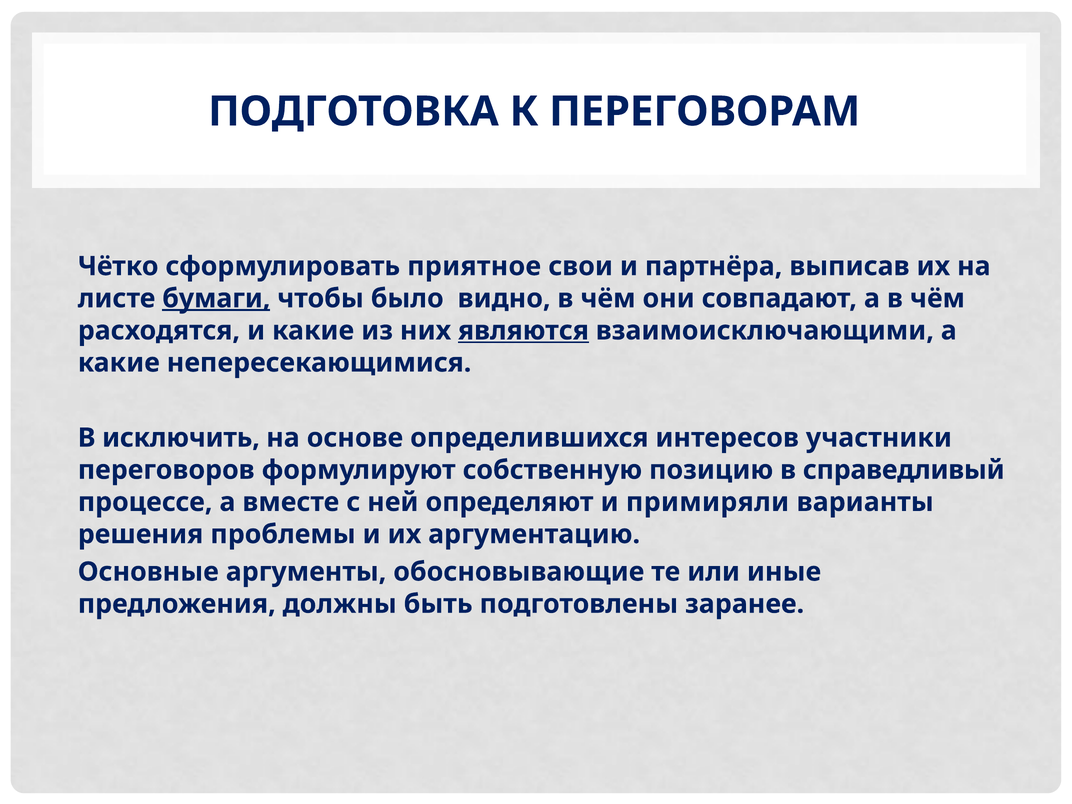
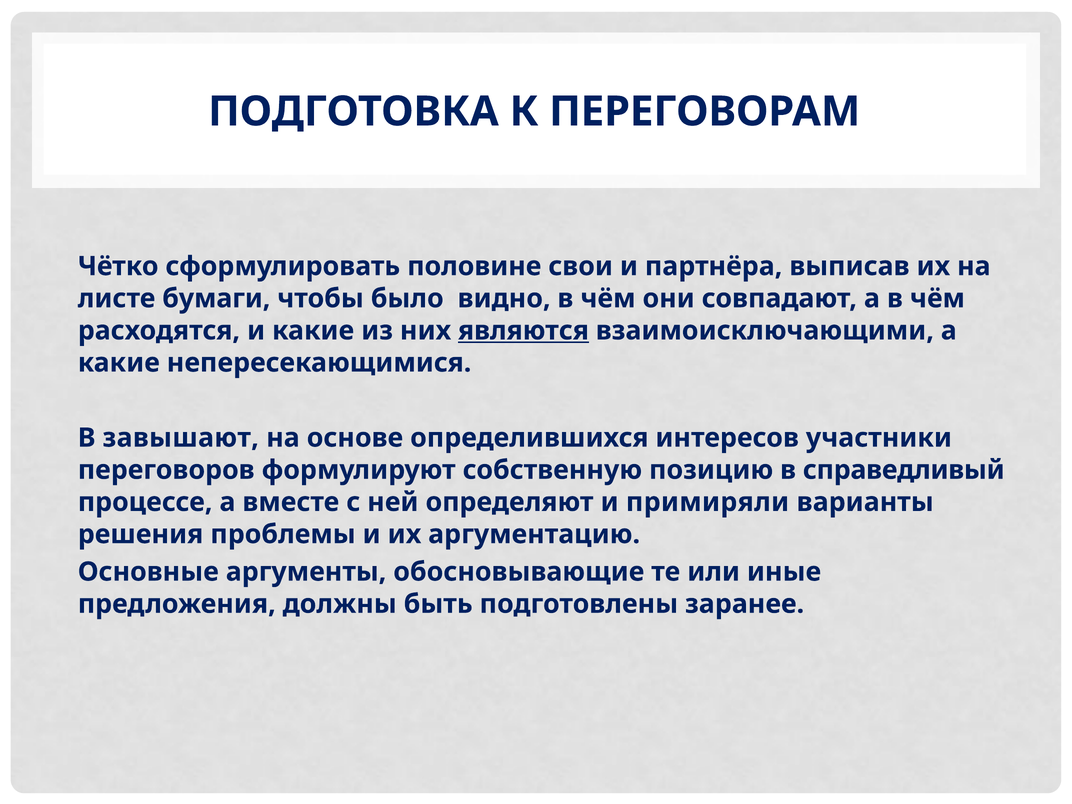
приятное: приятное -> половине (474, 266)
бумаги underline: present -> none (216, 298)
исключить: исключить -> завышают (181, 438)
